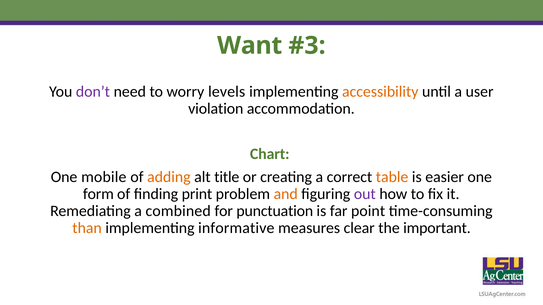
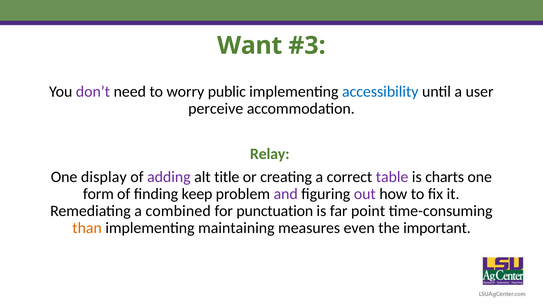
levels: levels -> public (227, 92)
accessibility colour: orange -> blue (380, 92)
violation: violation -> perceive (216, 109)
Chart: Chart -> Relay (270, 154)
mobile: mobile -> display (104, 177)
adding colour: orange -> purple (169, 177)
table colour: orange -> purple (392, 177)
easier: easier -> charts (445, 177)
print: print -> keep (197, 194)
and colour: orange -> purple (286, 194)
informative: informative -> maintaining (236, 228)
clear: clear -> even (359, 228)
